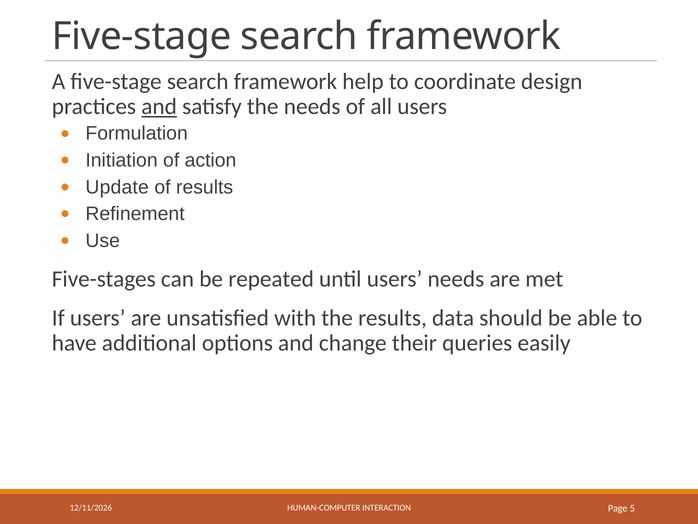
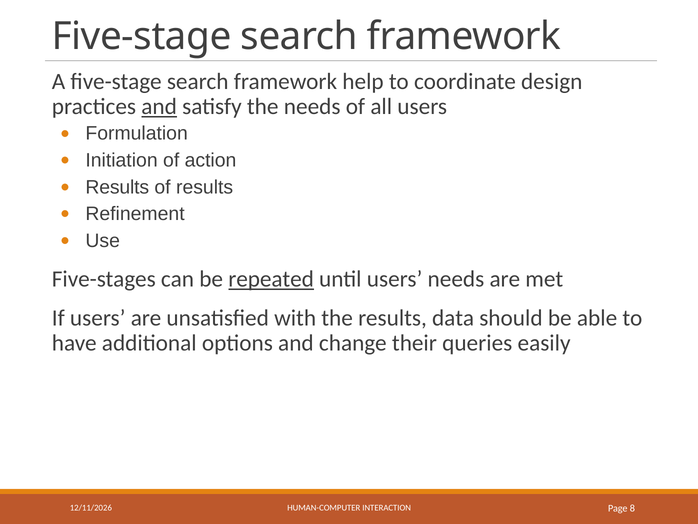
Update: Update -> Results (117, 187)
repeated underline: none -> present (271, 279)
5: 5 -> 8 (632, 508)
